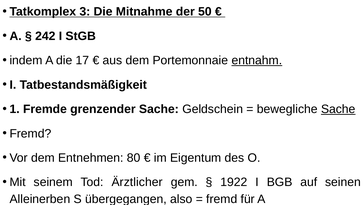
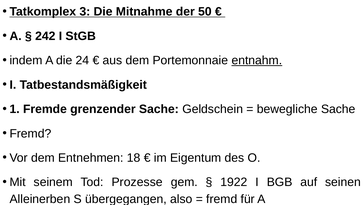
17: 17 -> 24 (82, 60)
Sache underline: present -> none (338, 109)
80: 80 -> 18 (134, 158)
Ärztlicher: Ärztlicher -> Prozesse (137, 182)
